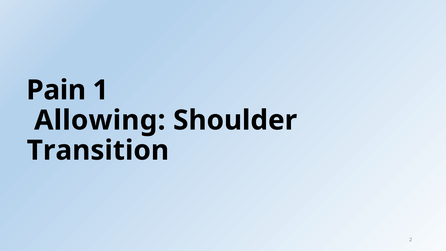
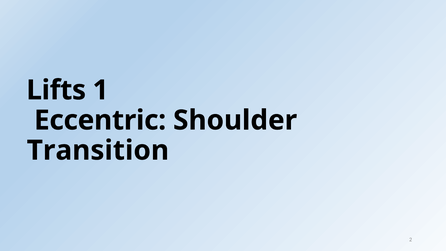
Pain: Pain -> Lifts (56, 90)
Allowing: Allowing -> Eccentric (100, 120)
